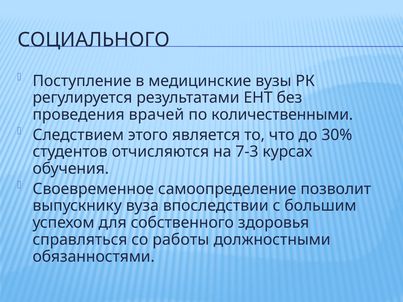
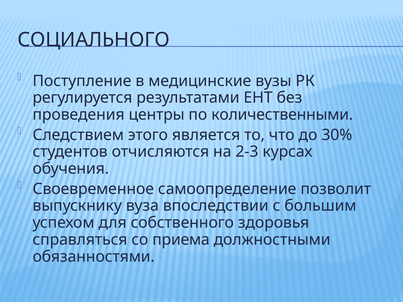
врачей: врачей -> центры (157, 115)
7-3: 7-3 -> 2-3 (247, 152)
работы: работы -> приема (181, 240)
